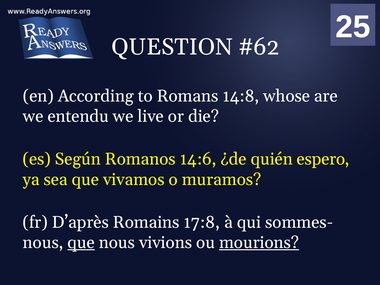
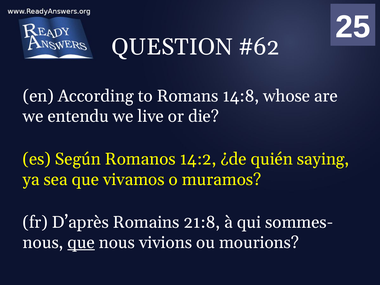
14:6: 14:6 -> 14:2 (198, 159)
espero: espero -> saying (323, 159)
17:8: 17:8 -> 21:8 (202, 222)
mourions underline: present -> none (259, 242)
